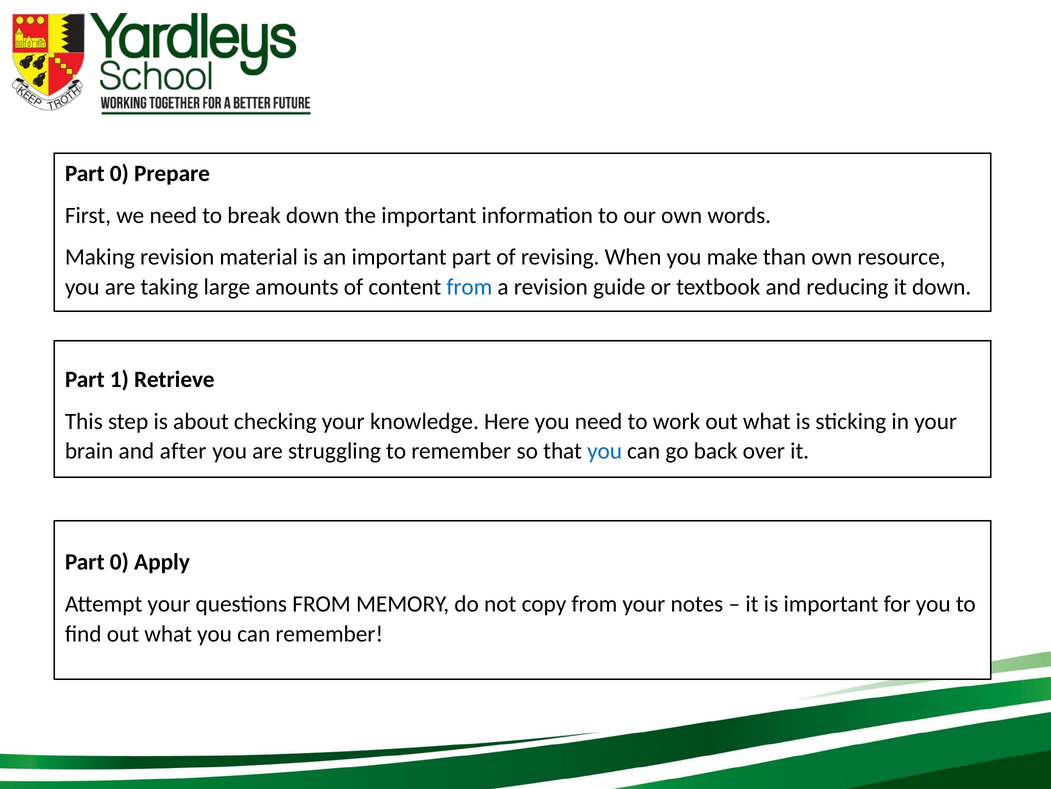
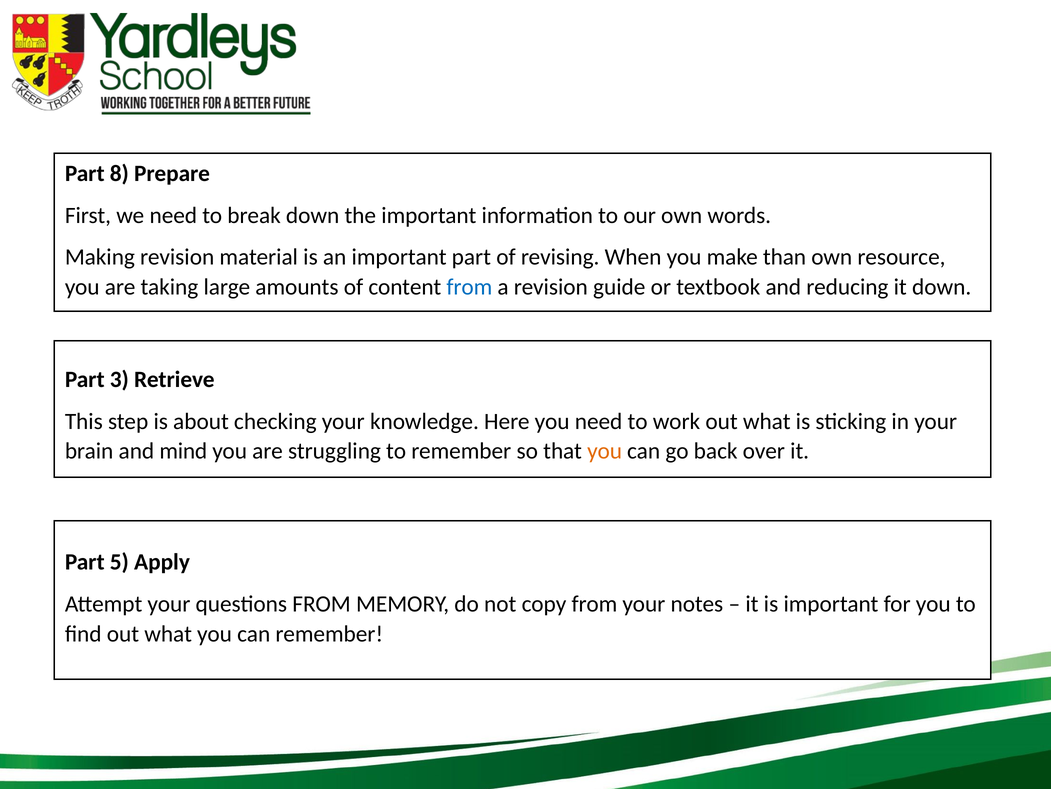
0: 0 -> 8 (119, 174)
1: 1 -> 3 (119, 379)
after: after -> mind (183, 451)
you colour: blue -> orange (605, 451)
0: 0 -> 5 (119, 562)
